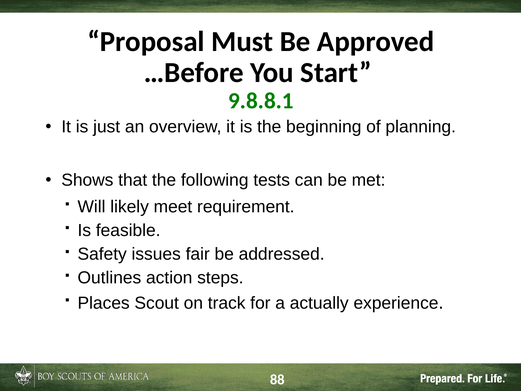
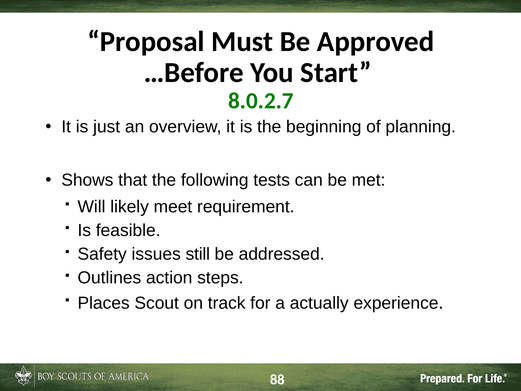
9.8.8.1: 9.8.8.1 -> 8.0.2.7 (261, 101)
fair: fair -> still (198, 254)
